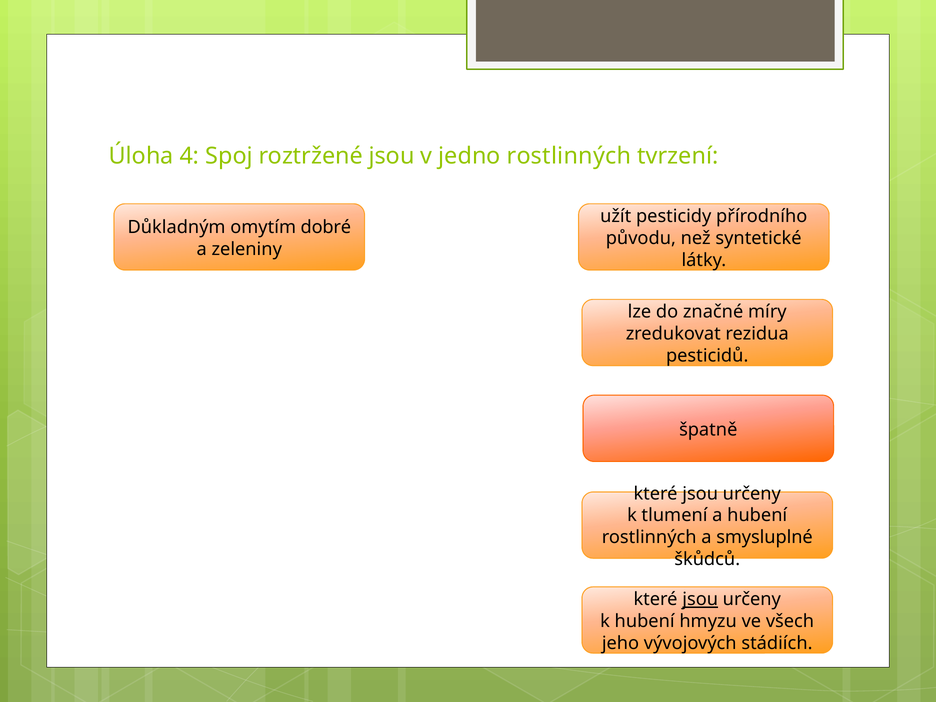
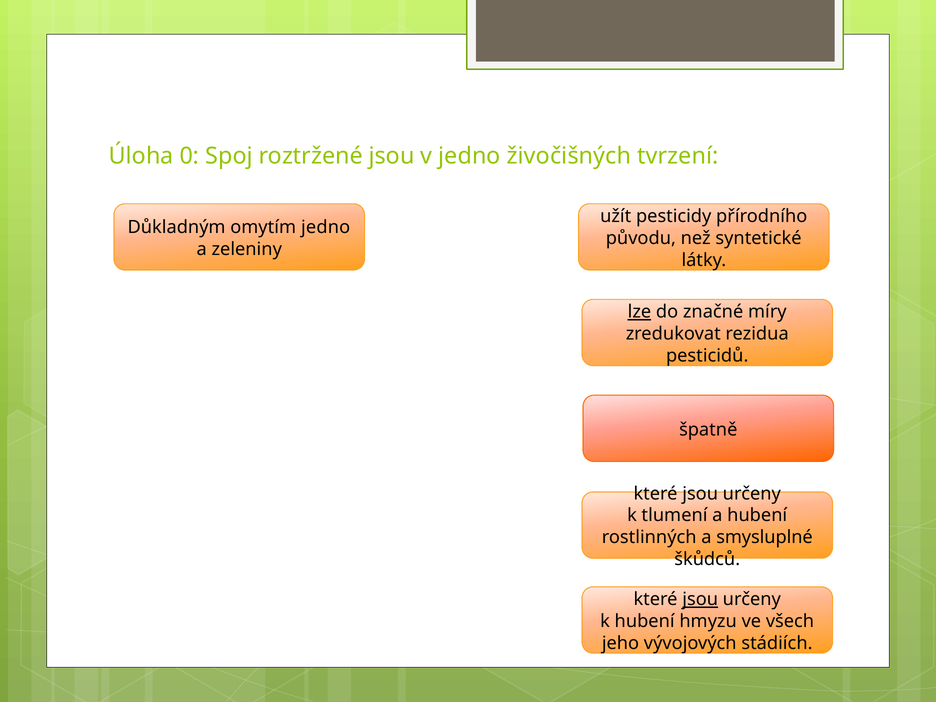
4: 4 -> 0 (189, 156)
jedno rostlinných: rostlinných -> živočišných (569, 156)
omytím dobré: dobré -> jedno (326, 227)
lze underline: none -> present (639, 312)
